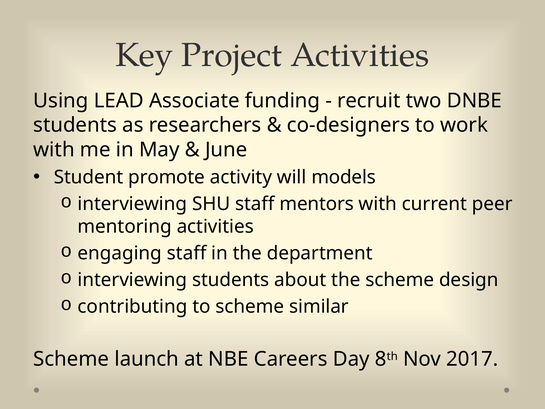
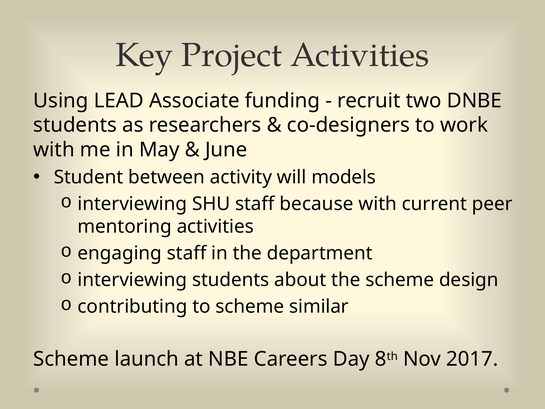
promote: promote -> between (167, 177)
mentors: mentors -> because (317, 204)
